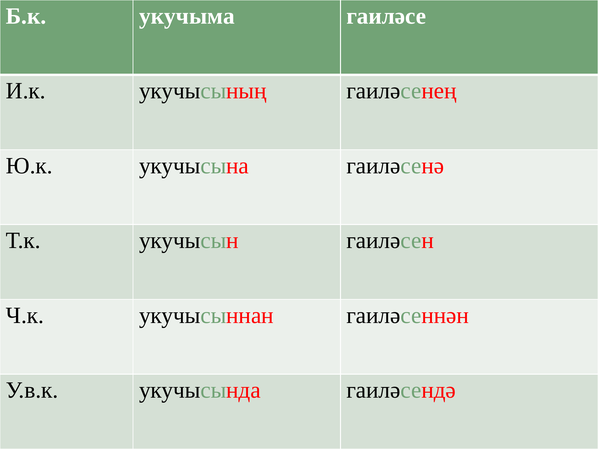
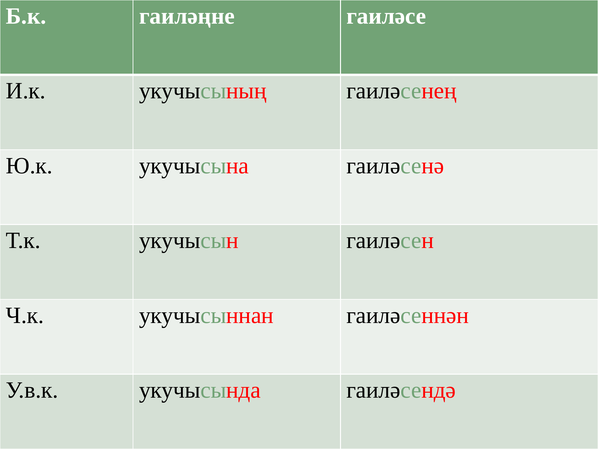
укучыма: укучыма -> гаиләңне (187, 16)
